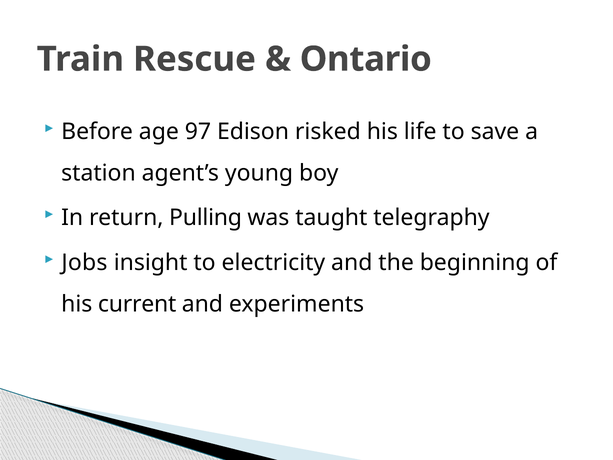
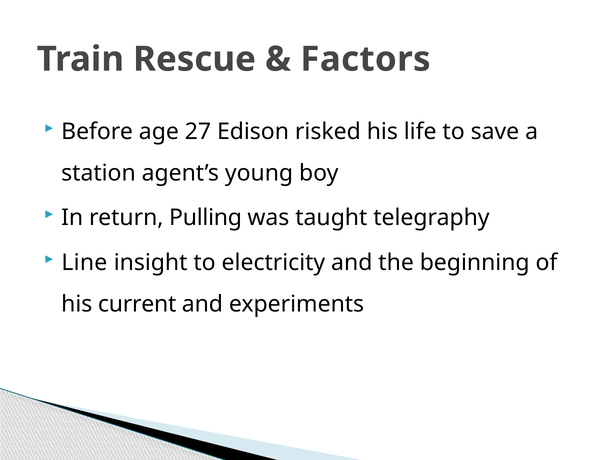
Ontario: Ontario -> Factors (365, 59)
97: 97 -> 27 (198, 132)
Jobs: Jobs -> Line (84, 263)
